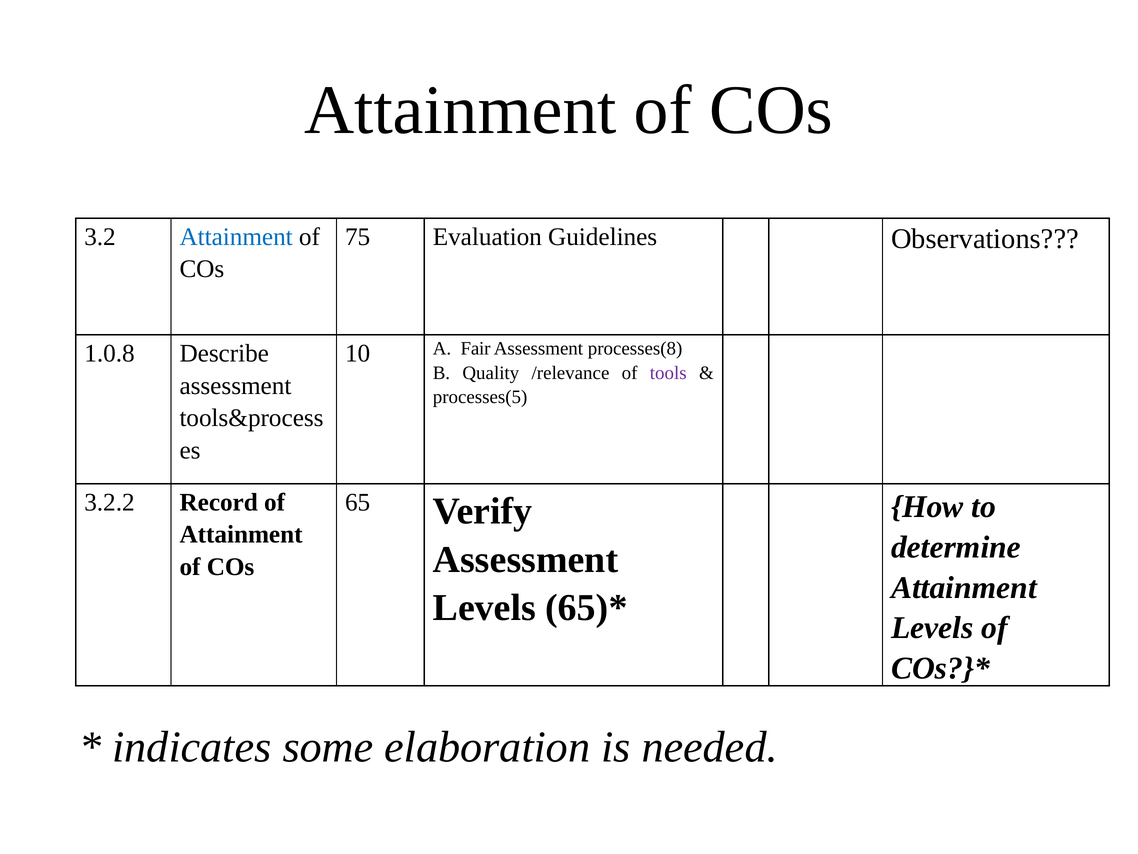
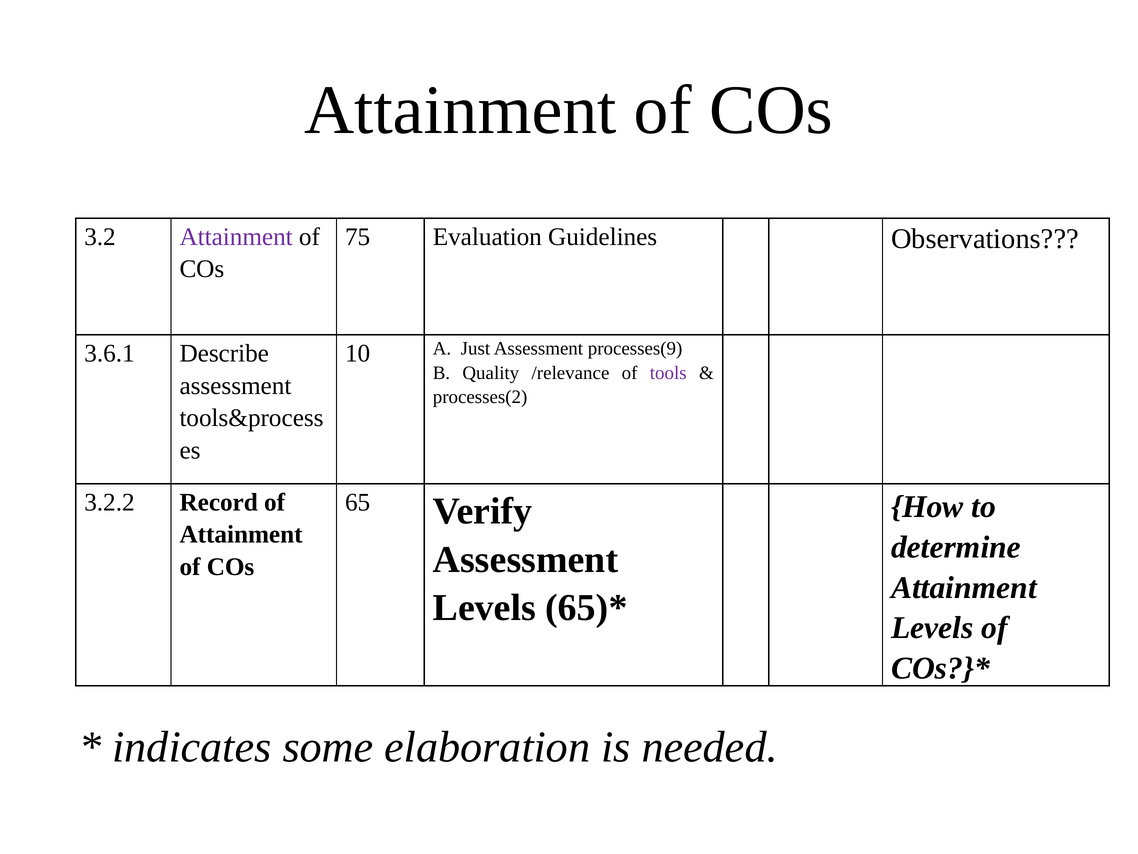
Attainment colour: blue -> purple (236, 237)
1.0.8: 1.0.8 -> 3.6.1 (110, 353)
Fair: Fair -> Just (475, 348)
processes(8: processes(8 -> processes(9 (635, 348)
processes(5: processes(5 -> processes(2 (480, 397)
